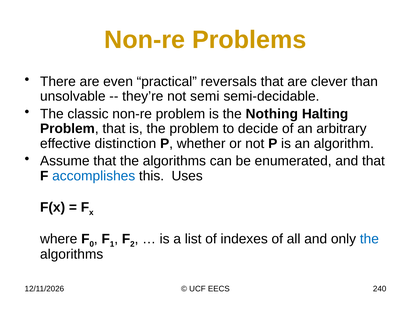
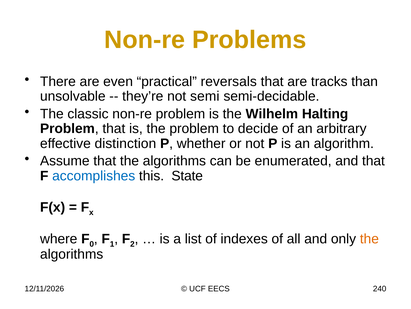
clever: clever -> tracks (329, 81)
Nothing: Nothing -> Wilhelm (272, 114)
Uses: Uses -> State (187, 176)
the colour: blue -> orange (369, 238)
